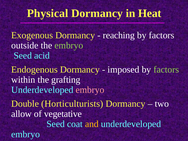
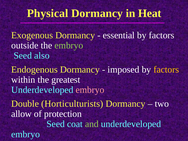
reaching: reaching -> essential (119, 35)
acid: acid -> also (42, 56)
factors colour: light green -> yellow (166, 69)
grafting: grafting -> greatest (66, 80)
vegetative: vegetative -> protection (63, 114)
and colour: yellow -> light green (92, 124)
